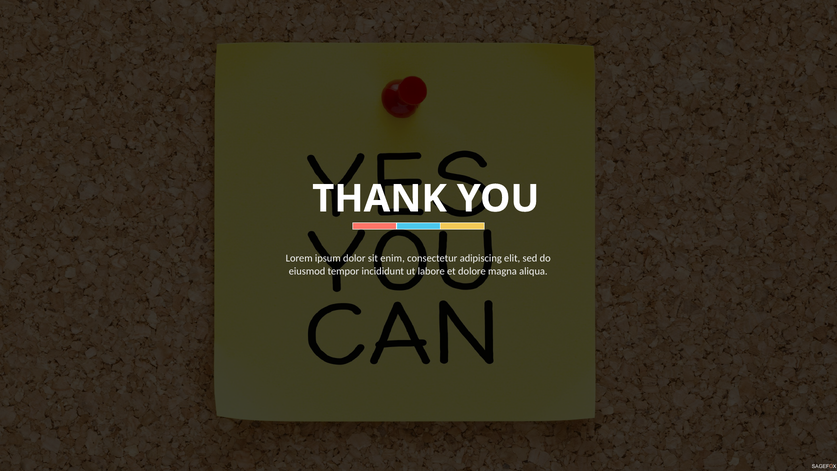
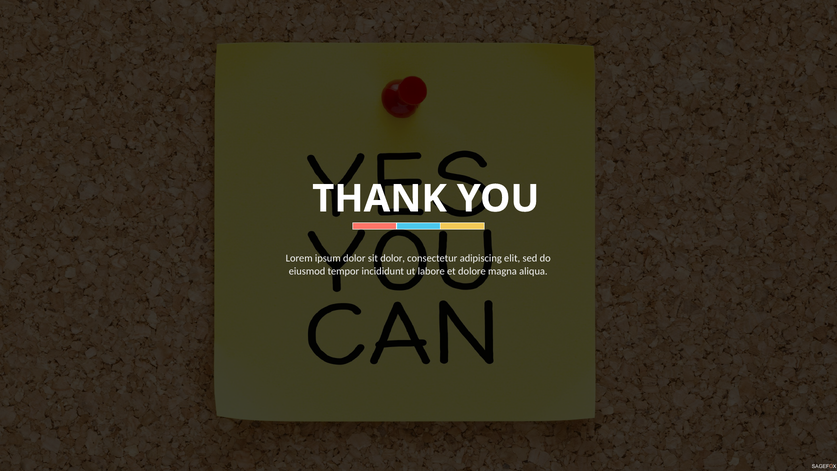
sit enim: enim -> dolor (393, 258)
